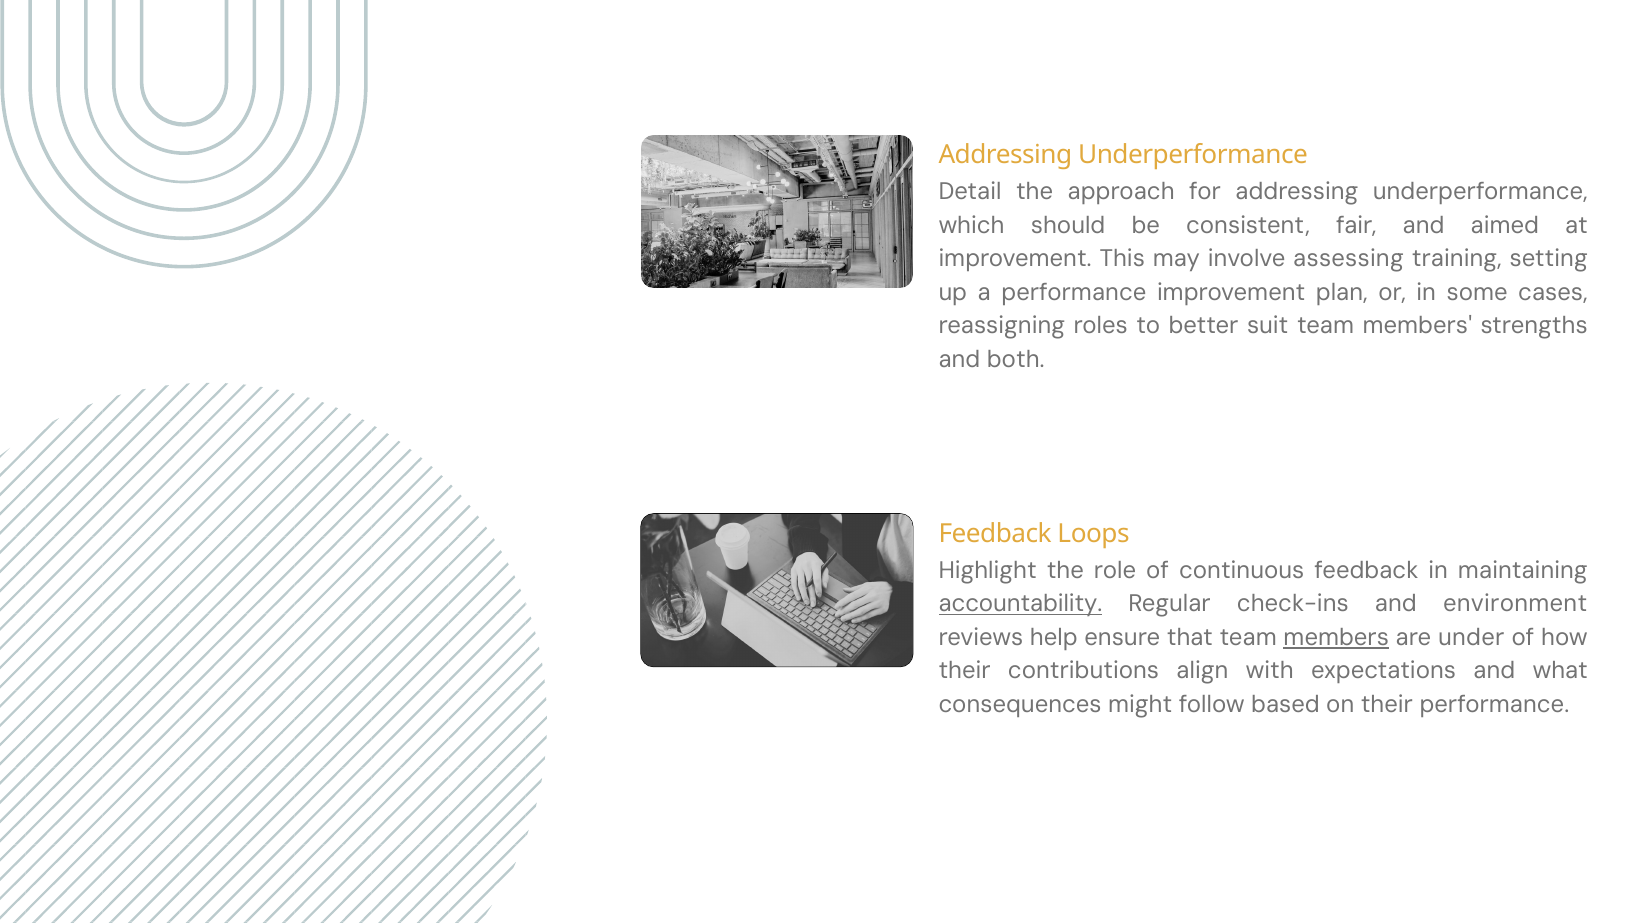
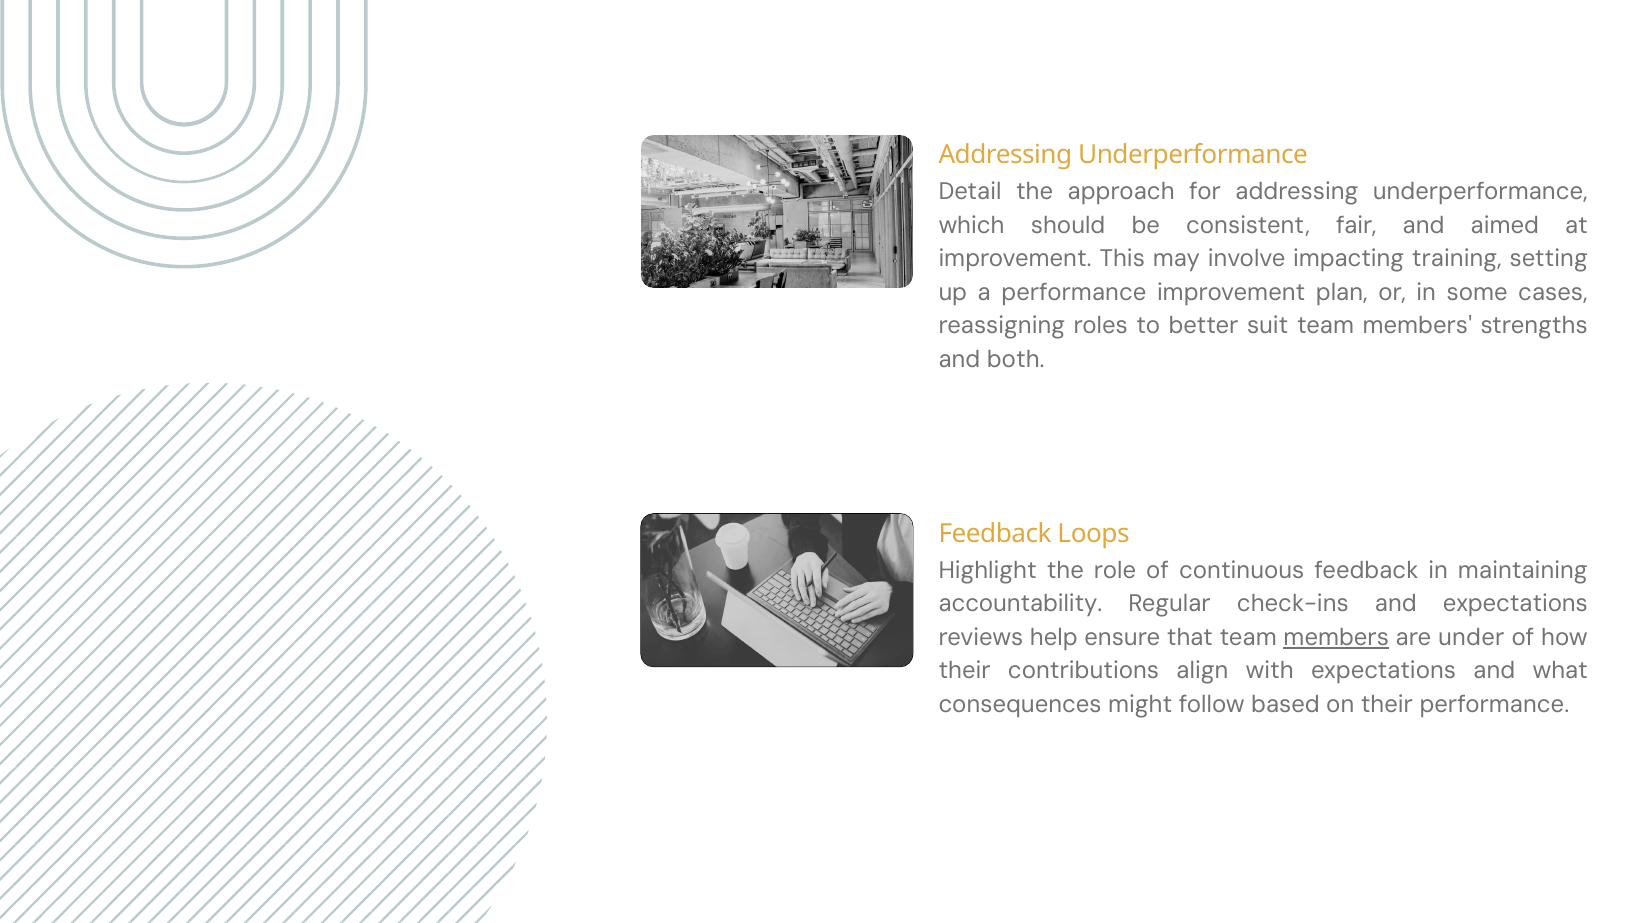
assessing: assessing -> impacting (1349, 259)
accountability underline: present -> none (1020, 604)
and environment: environment -> expectations (1515, 604)
